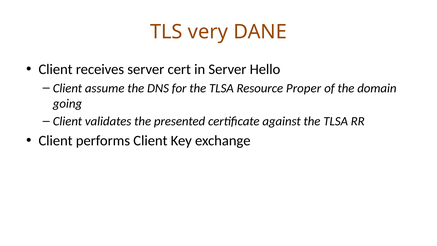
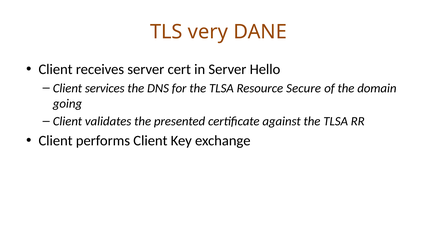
assume: assume -> services (105, 88)
Proper: Proper -> Secure (304, 88)
